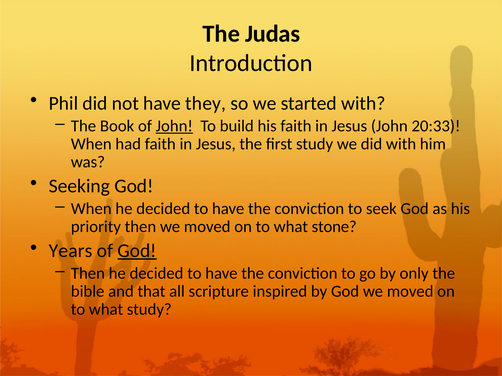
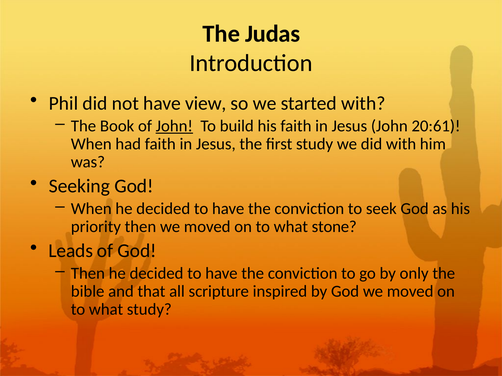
they: they -> view (206, 103)
20:33: 20:33 -> 20:61 (436, 126)
Years: Years -> Leads (71, 251)
God underline: present -> none (137, 251)
